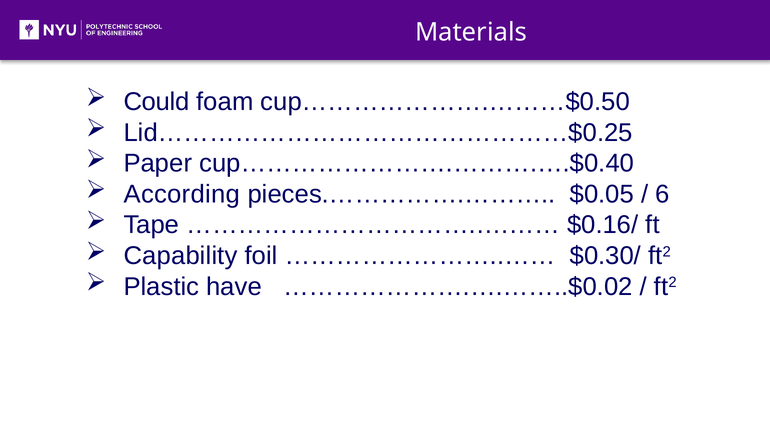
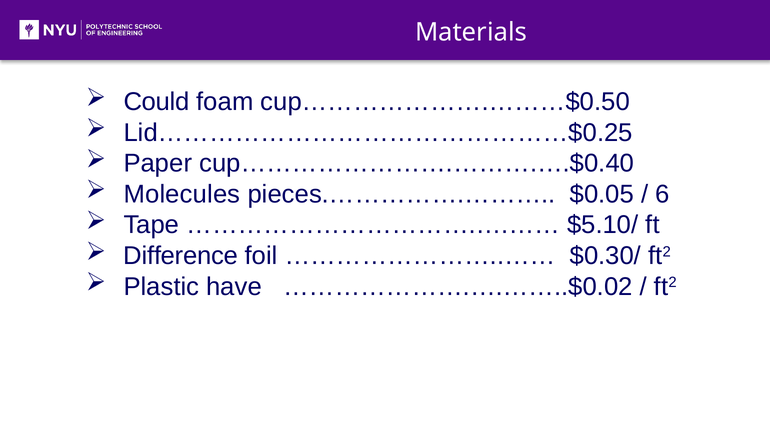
According: According -> Molecules (182, 194)
$0.16/: $0.16/ -> $5.10/ (603, 225)
Capability: Capability -> Difference (181, 256)
